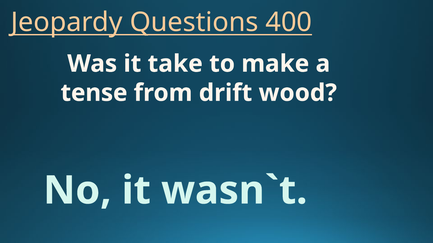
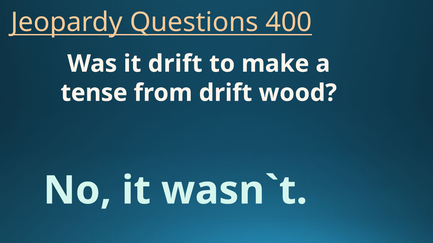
it take: take -> drift (175, 64)
